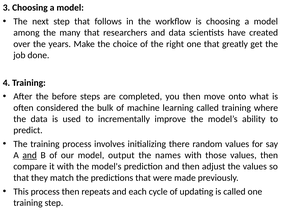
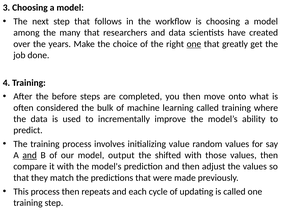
one underline: none -> present (194, 44)
there: there -> value (179, 144)
names: names -> shifted (168, 155)
